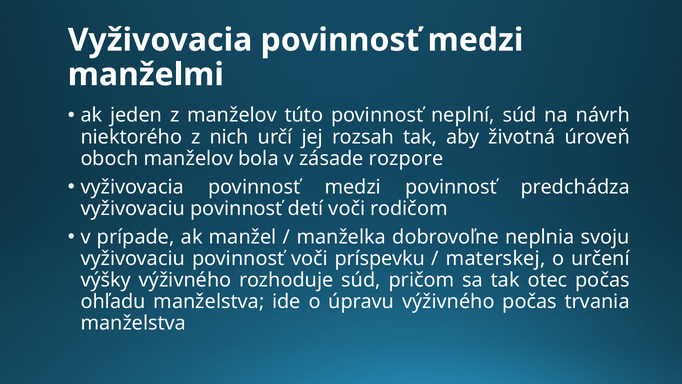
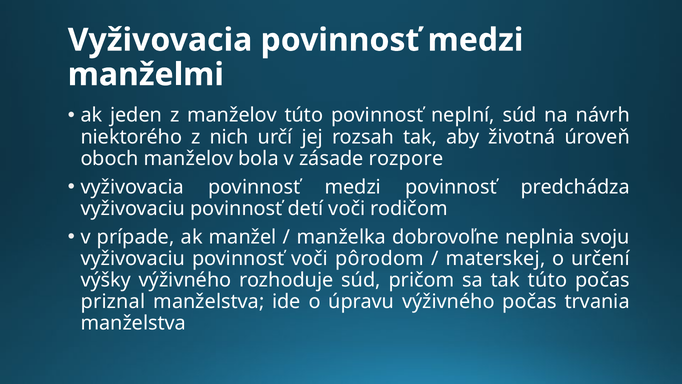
príspevku: príspevku -> pôrodom (380, 258)
tak otec: otec -> túto (547, 280)
ohľadu: ohľadu -> priznal (113, 301)
